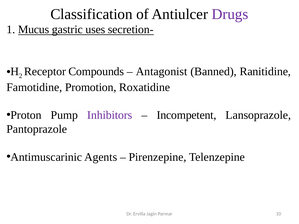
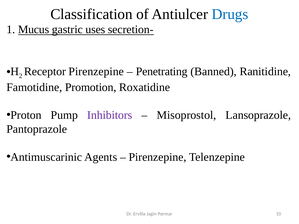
Drugs colour: purple -> blue (230, 14)
Receptor Compounds: Compounds -> Pirenzepine (96, 71)
Antagonist: Antagonist -> Penetrating (162, 71)
Incompetent: Incompetent -> Misoprostol (186, 115)
